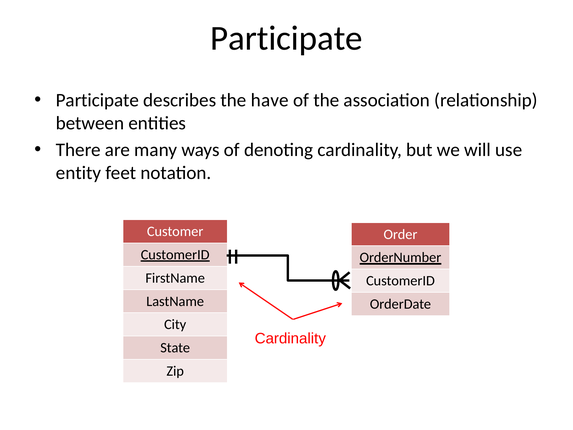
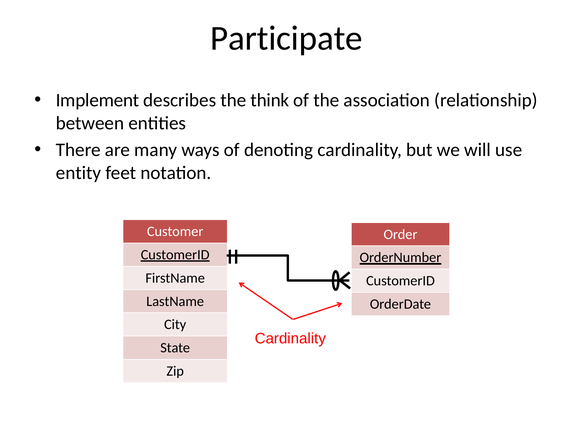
Participate: Participate -> Implement (97, 100)
have: have -> think (270, 100)
